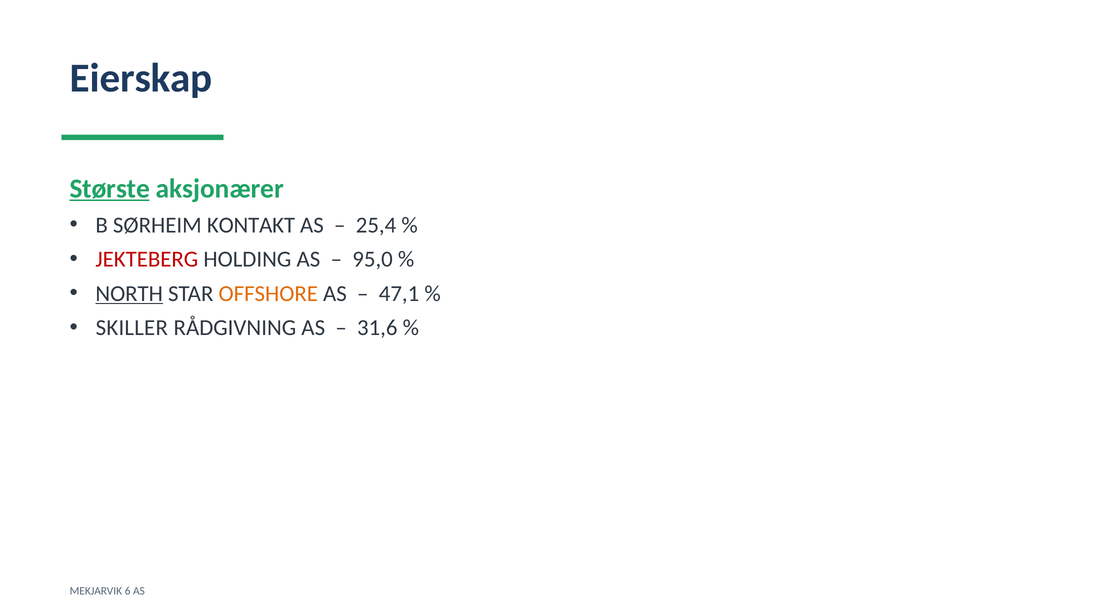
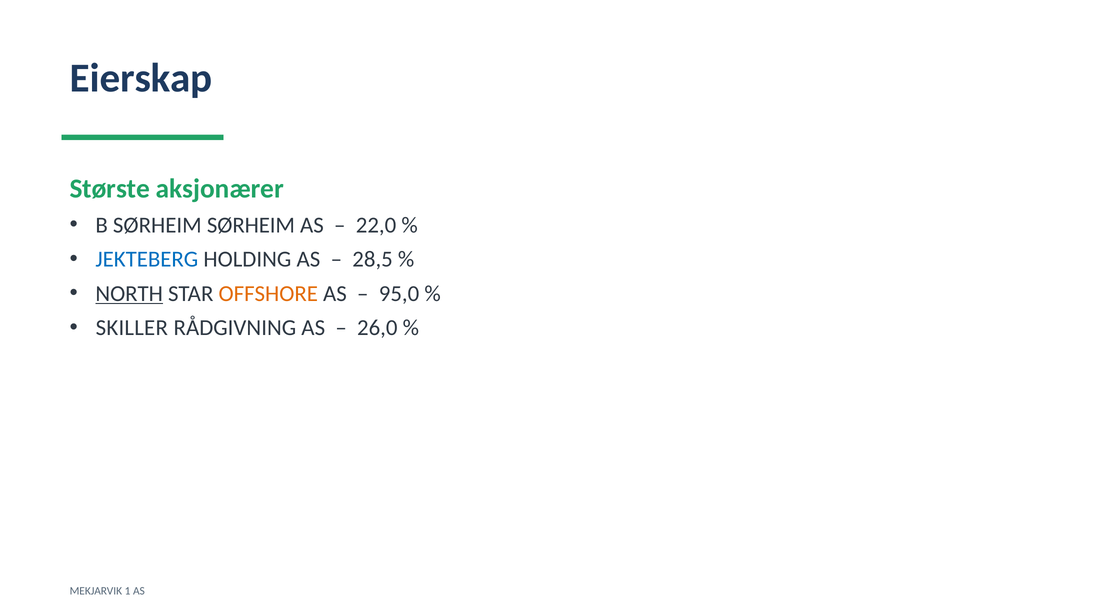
Største underline: present -> none (110, 189)
SØRHEIM KONTAKT: KONTAKT -> SØRHEIM (251, 225)
25,4: 25,4 -> 22,0 (376, 225)
JEKTEBERG colour: red -> blue (147, 260)
95,0: 95,0 -> 28,5 (373, 260)
47,1: 47,1 -> 95,0 (399, 294)
31,6: 31,6 -> 26,0 (377, 328)
6: 6 -> 1 (128, 592)
